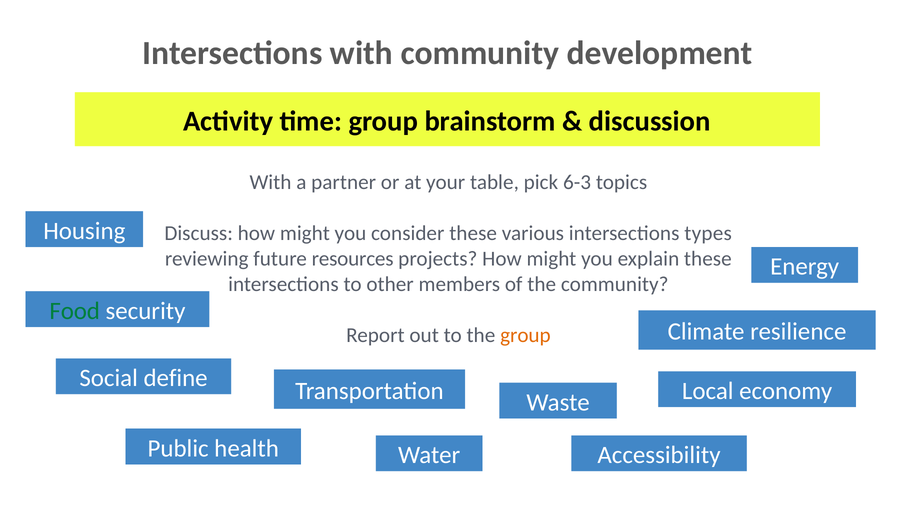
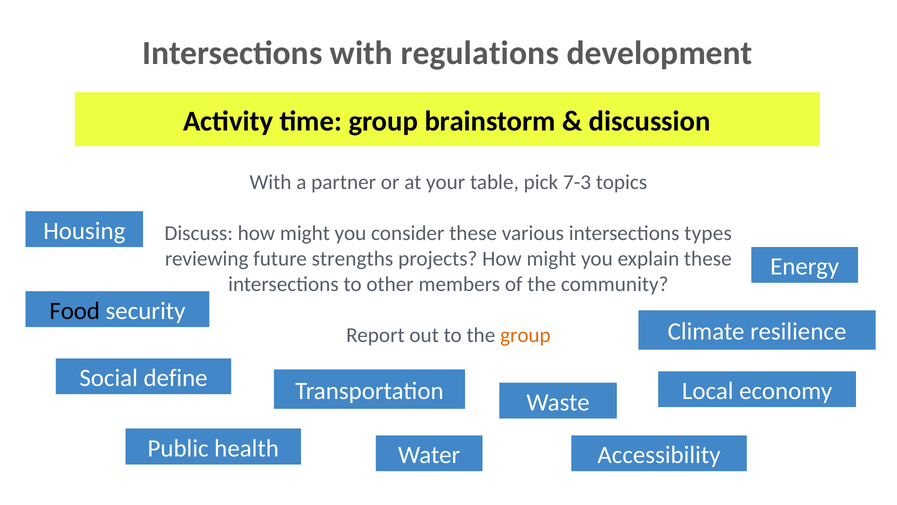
with community: community -> regulations (480, 53)
6-3: 6-3 -> 7-3 (577, 182)
resources: resources -> strengths (352, 259)
Food colour: green -> black (75, 311)
